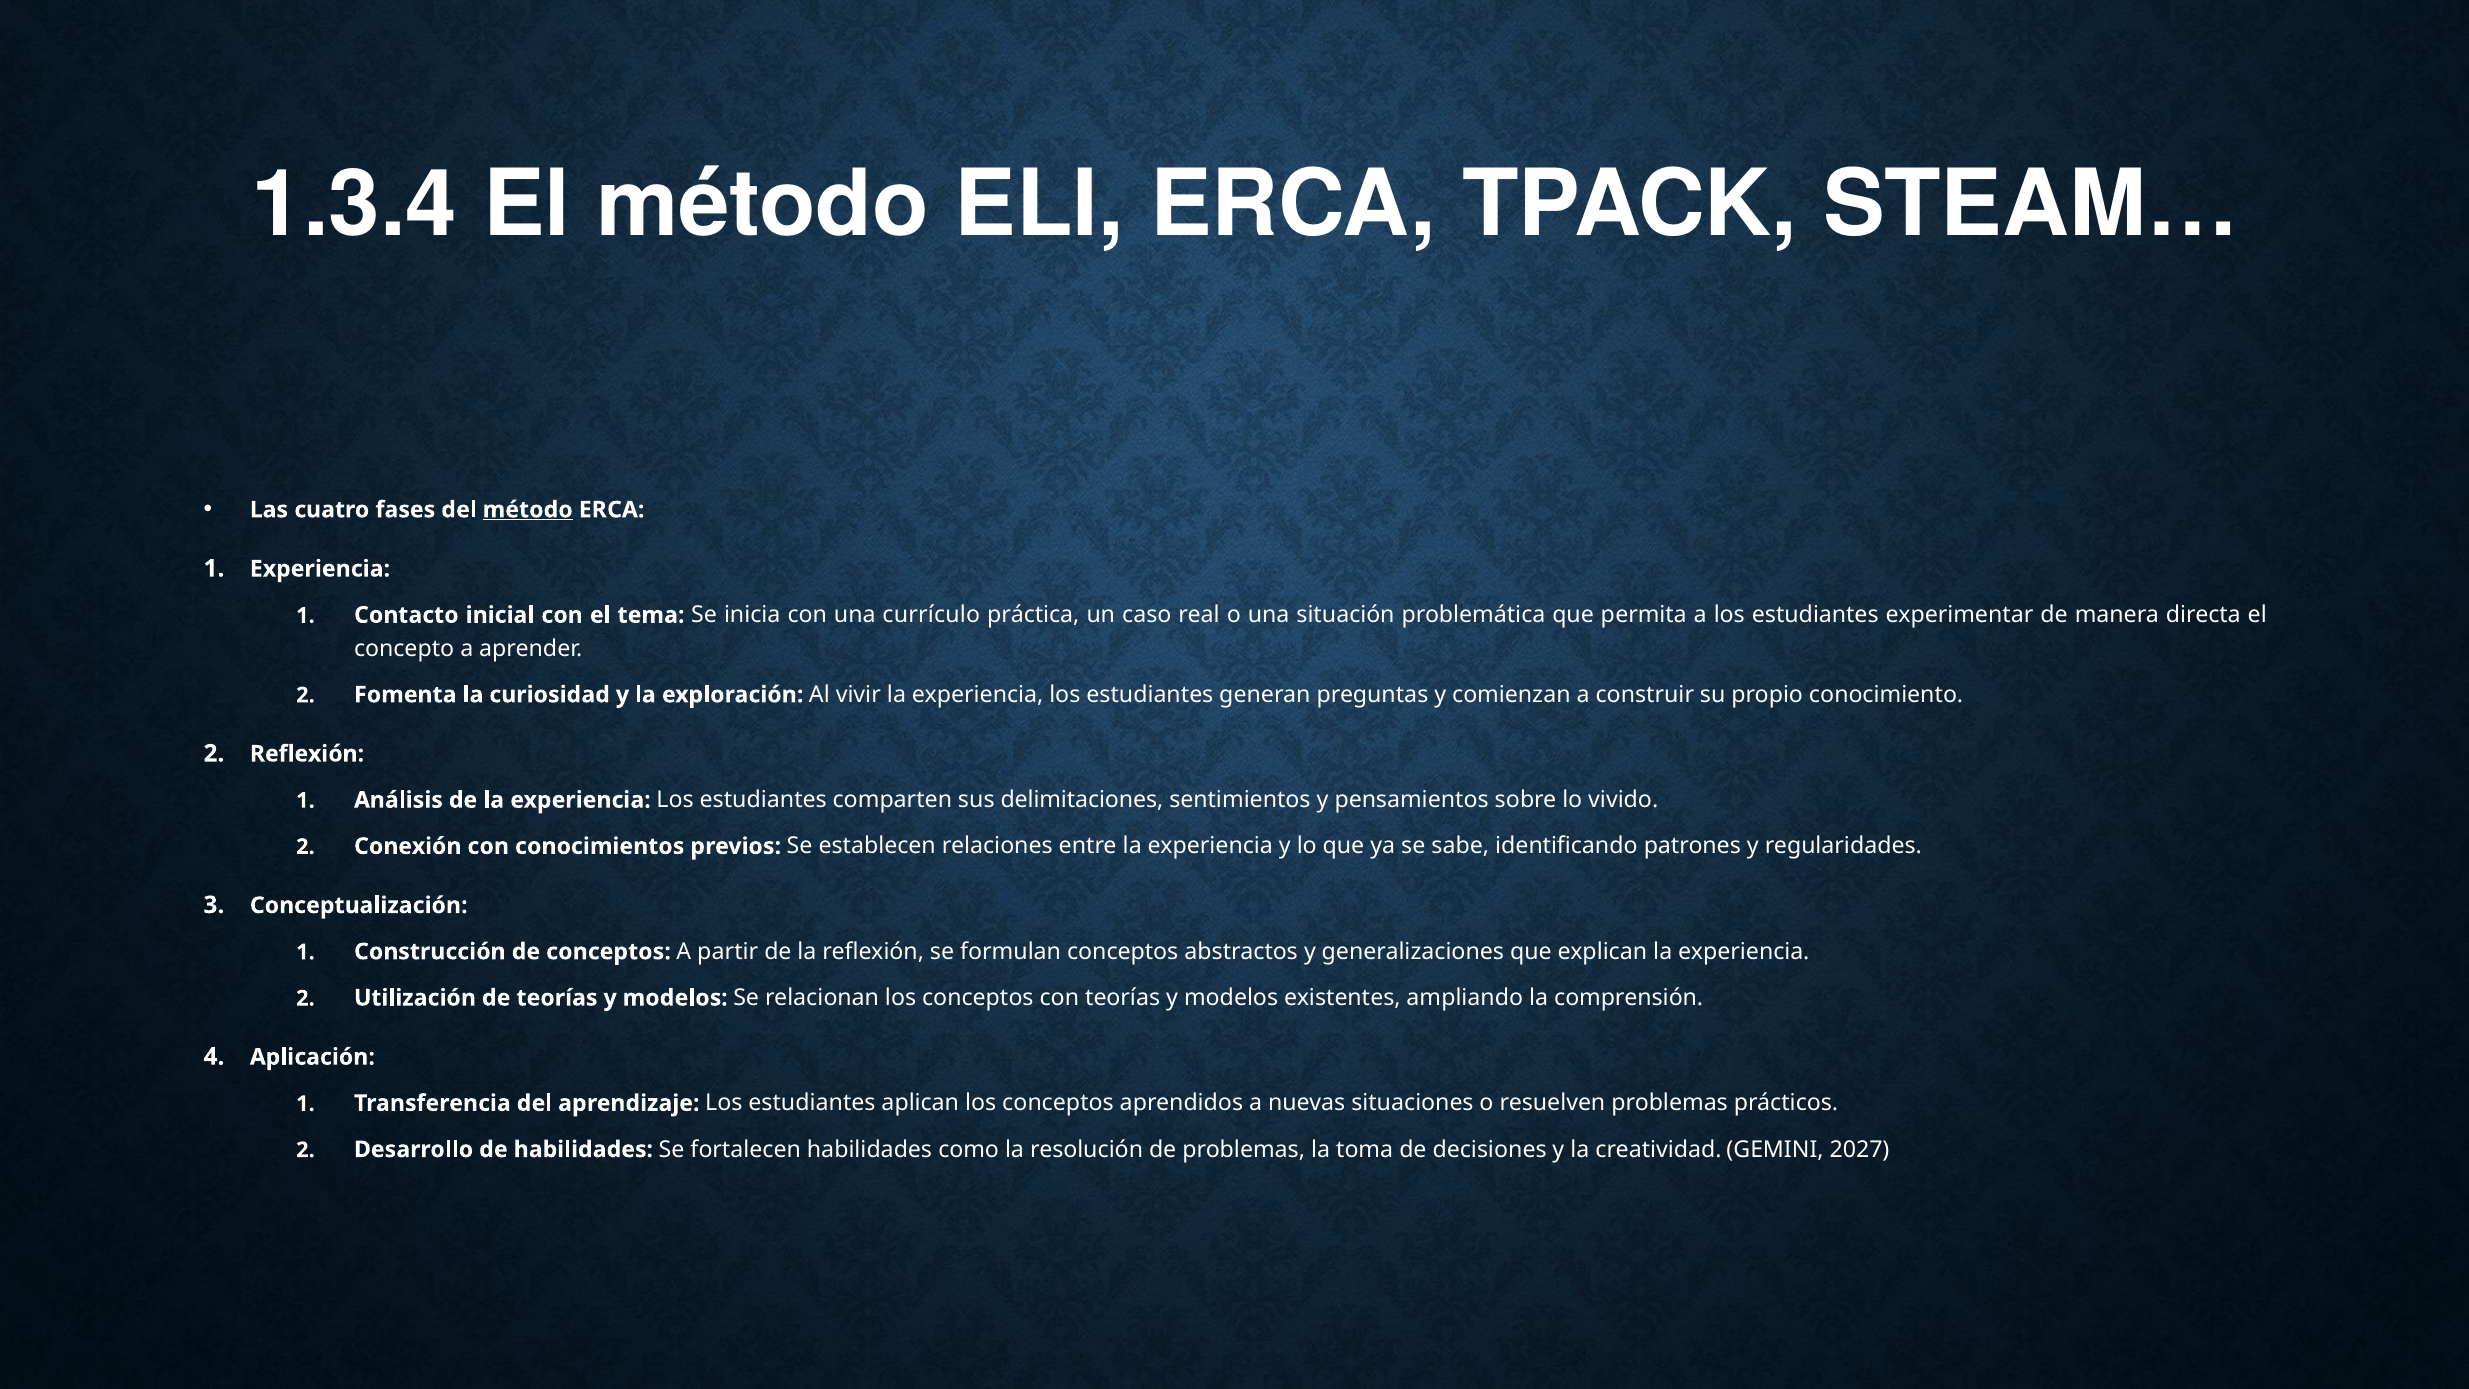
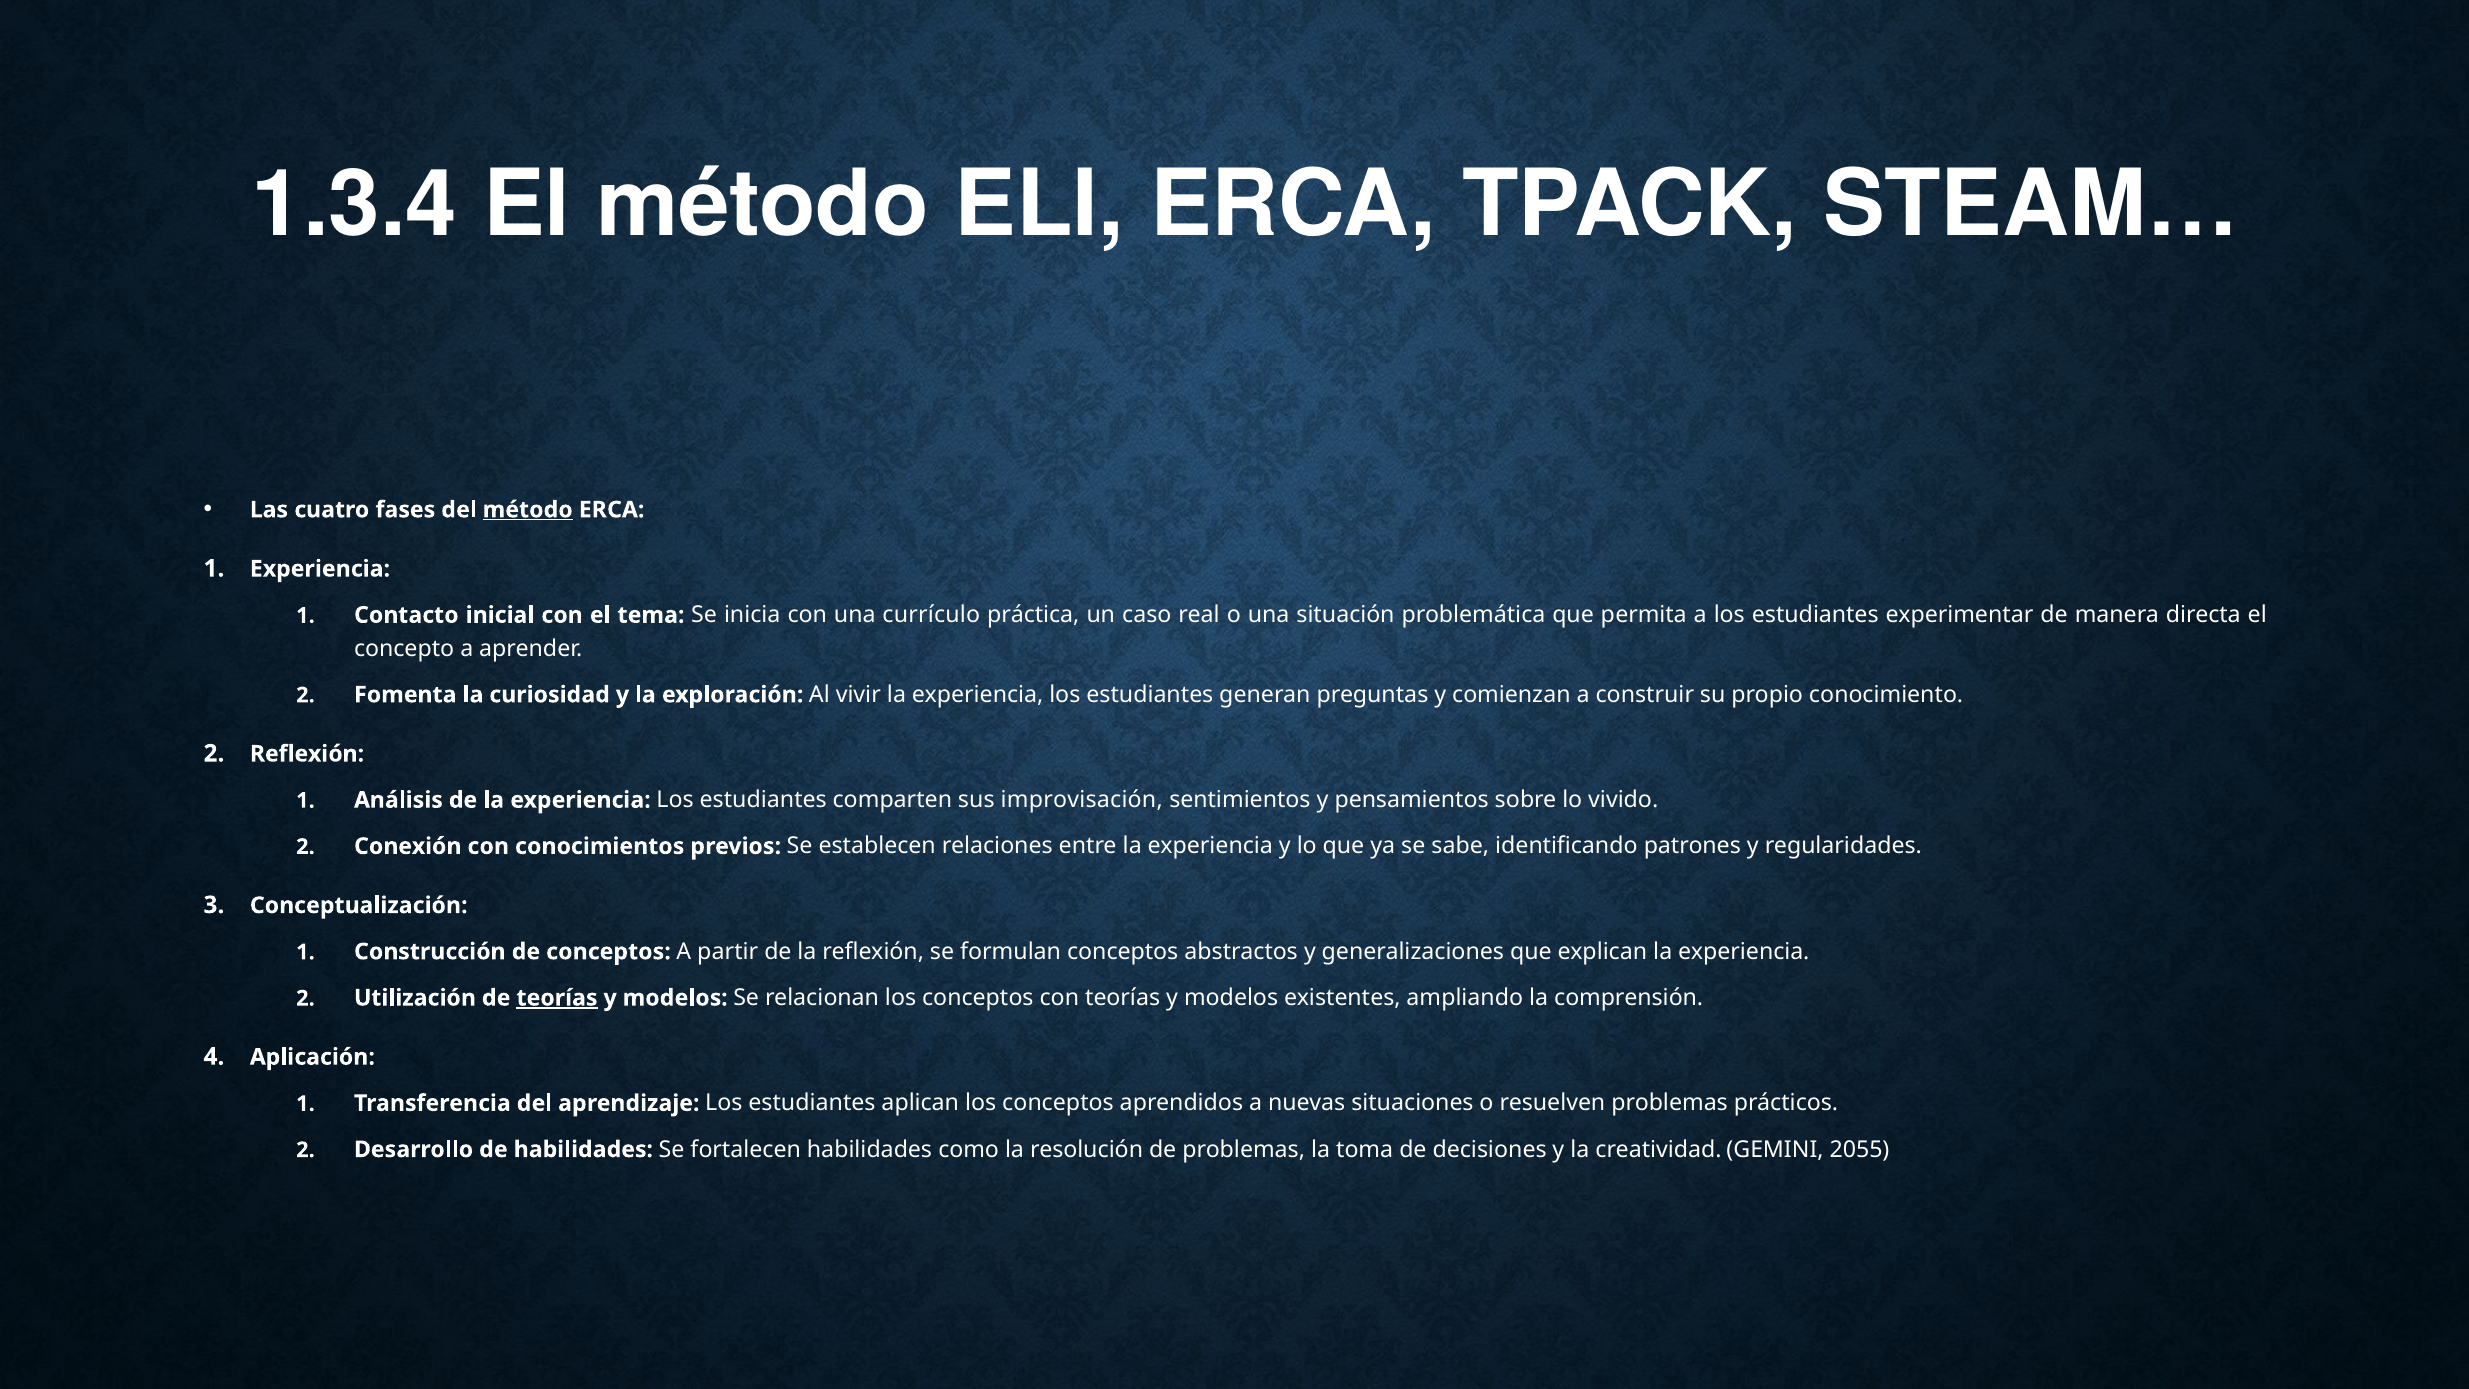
delimitaciones: delimitaciones -> improvisación (1082, 800)
teorías underline: none -> present (557, 998)
2027: 2027 -> 2055 (1860, 1149)
